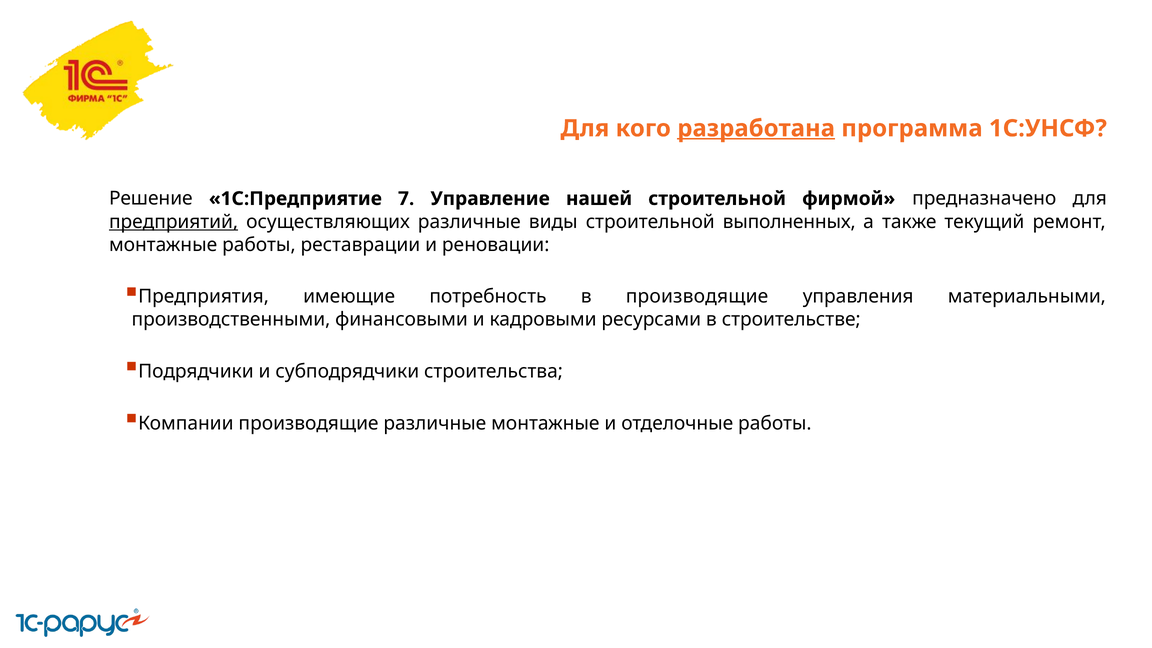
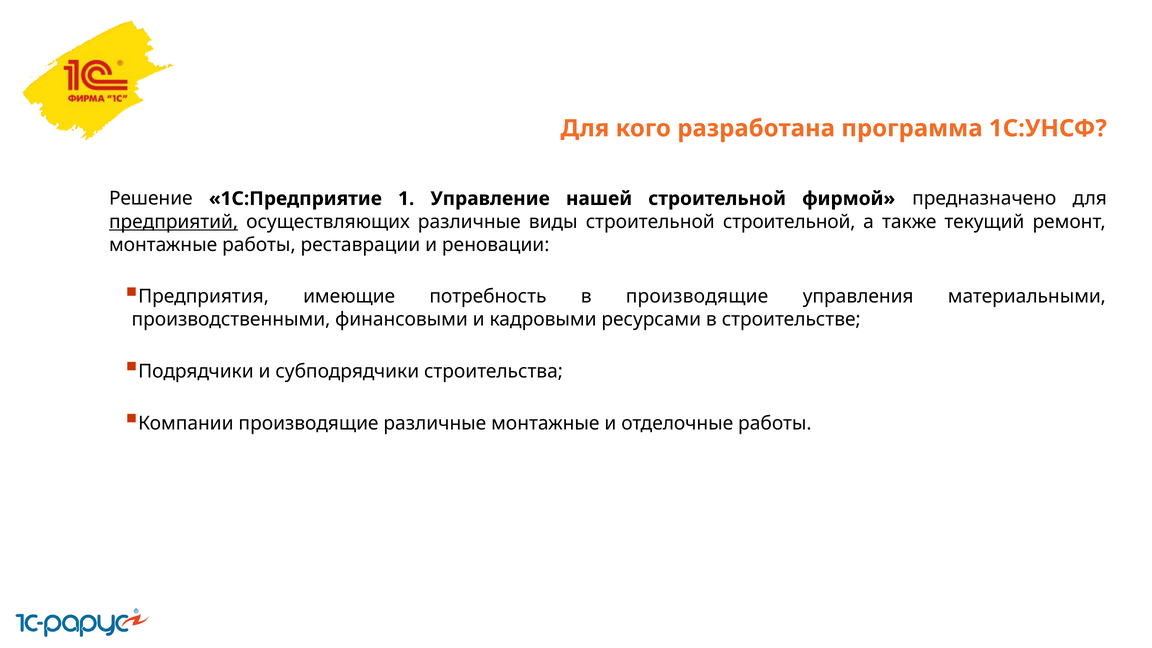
разработана underline: present -> none (756, 128)
7: 7 -> 1 (406, 199)
строительной выполненных: выполненных -> строительной (789, 222)
